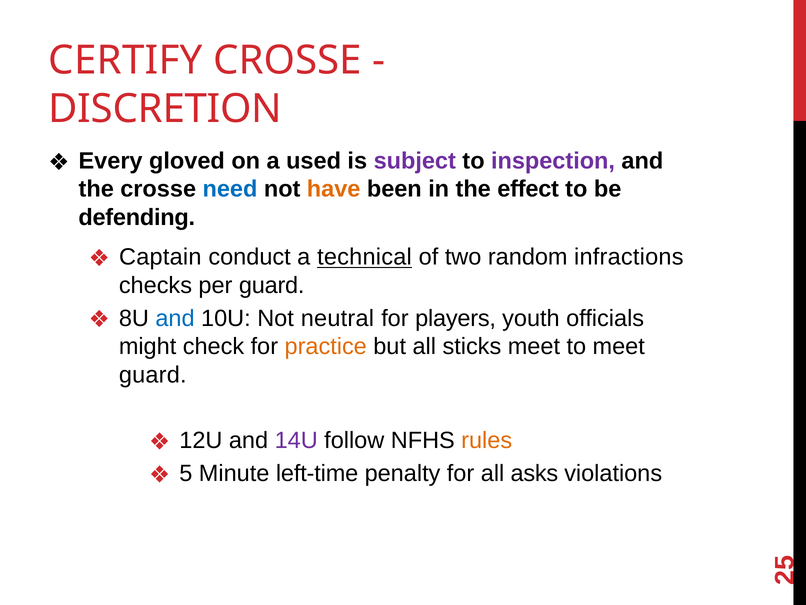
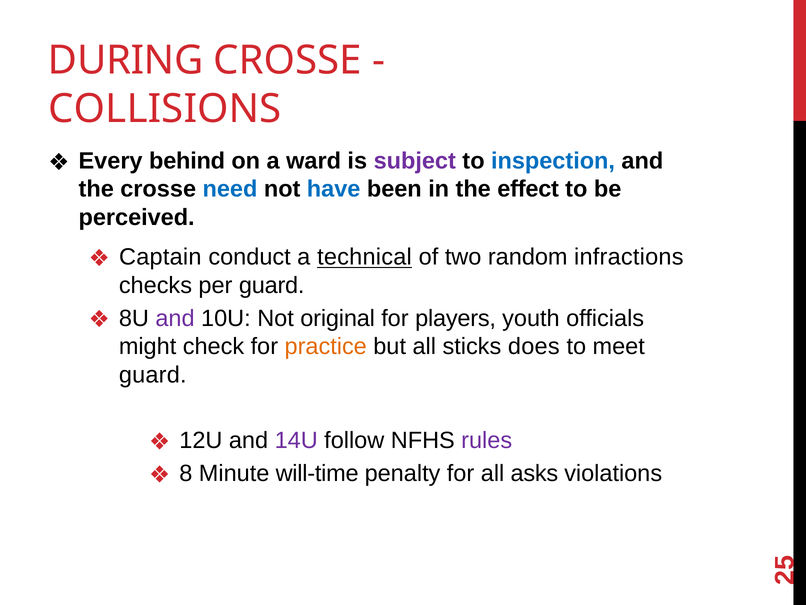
CERTIFY: CERTIFY -> DURING (126, 61)
DISCRETION: DISCRETION -> COLLISIONS (165, 109)
gloved: gloved -> behind (187, 161)
used: used -> ward (314, 161)
inspection colour: purple -> blue (553, 161)
have colour: orange -> blue (334, 189)
defending: defending -> perceived (137, 217)
and colour: blue -> purple (175, 318)
neutral: neutral -> original (338, 318)
sticks meet: meet -> does (534, 346)
rules colour: orange -> purple (487, 440)
5: 5 -> 8 (186, 473)
left-time: left-time -> will-time (317, 473)
